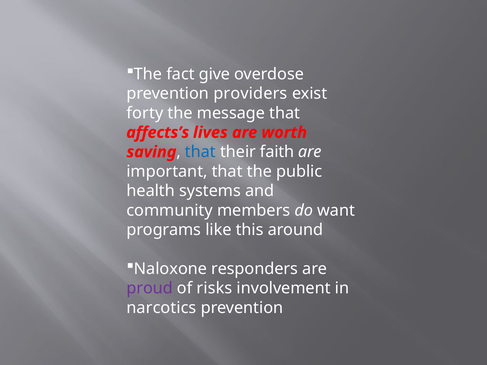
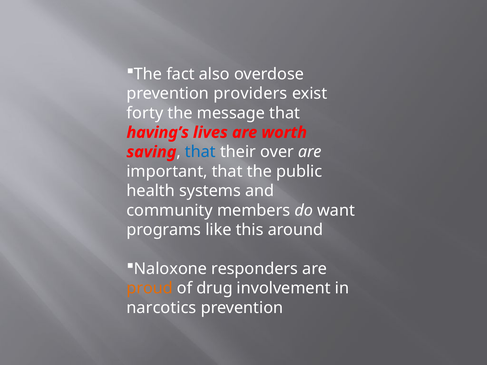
give: give -> also (214, 74)
affects’s: affects’s -> having’s (158, 133)
faith: faith -> over (277, 152)
proud colour: purple -> orange (150, 288)
risks: risks -> drug (215, 288)
